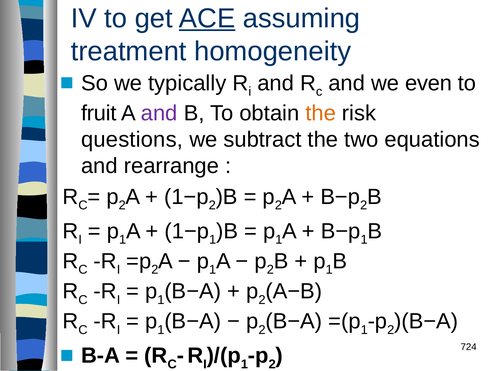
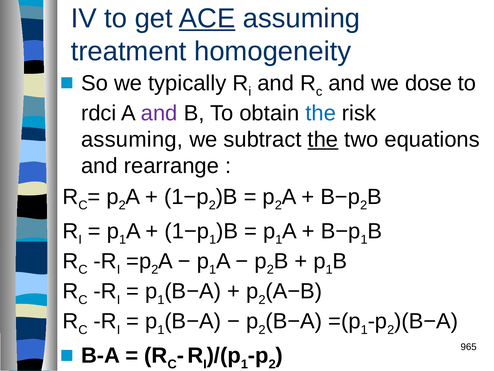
even: even -> dose (429, 83)
fruit: fruit -> rdci (99, 113)
the colour: orange -> blue (321, 113)
questions: questions -> assuming (132, 139)
the underline: none -> present (323, 139)
724: 724 -> 965 (469, 346)
